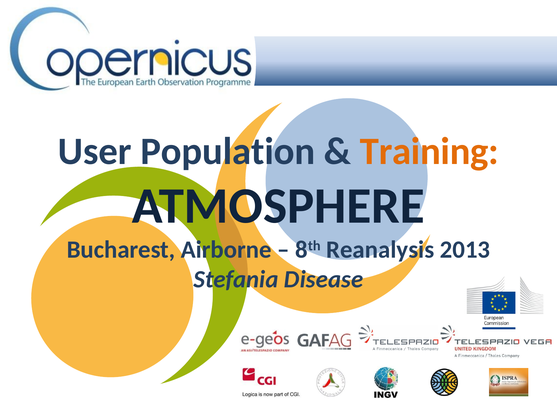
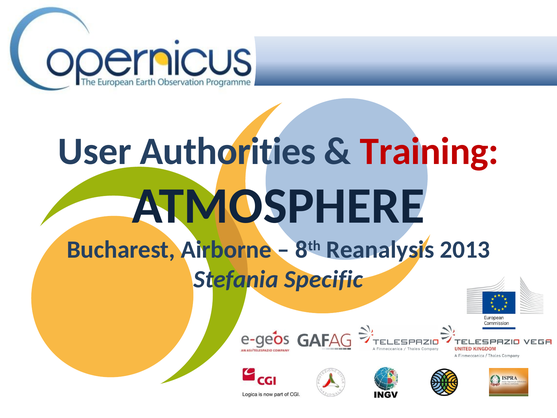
Population: Population -> Authorities (228, 151)
Training colour: orange -> red (429, 151)
Disease: Disease -> Specific (324, 279)
